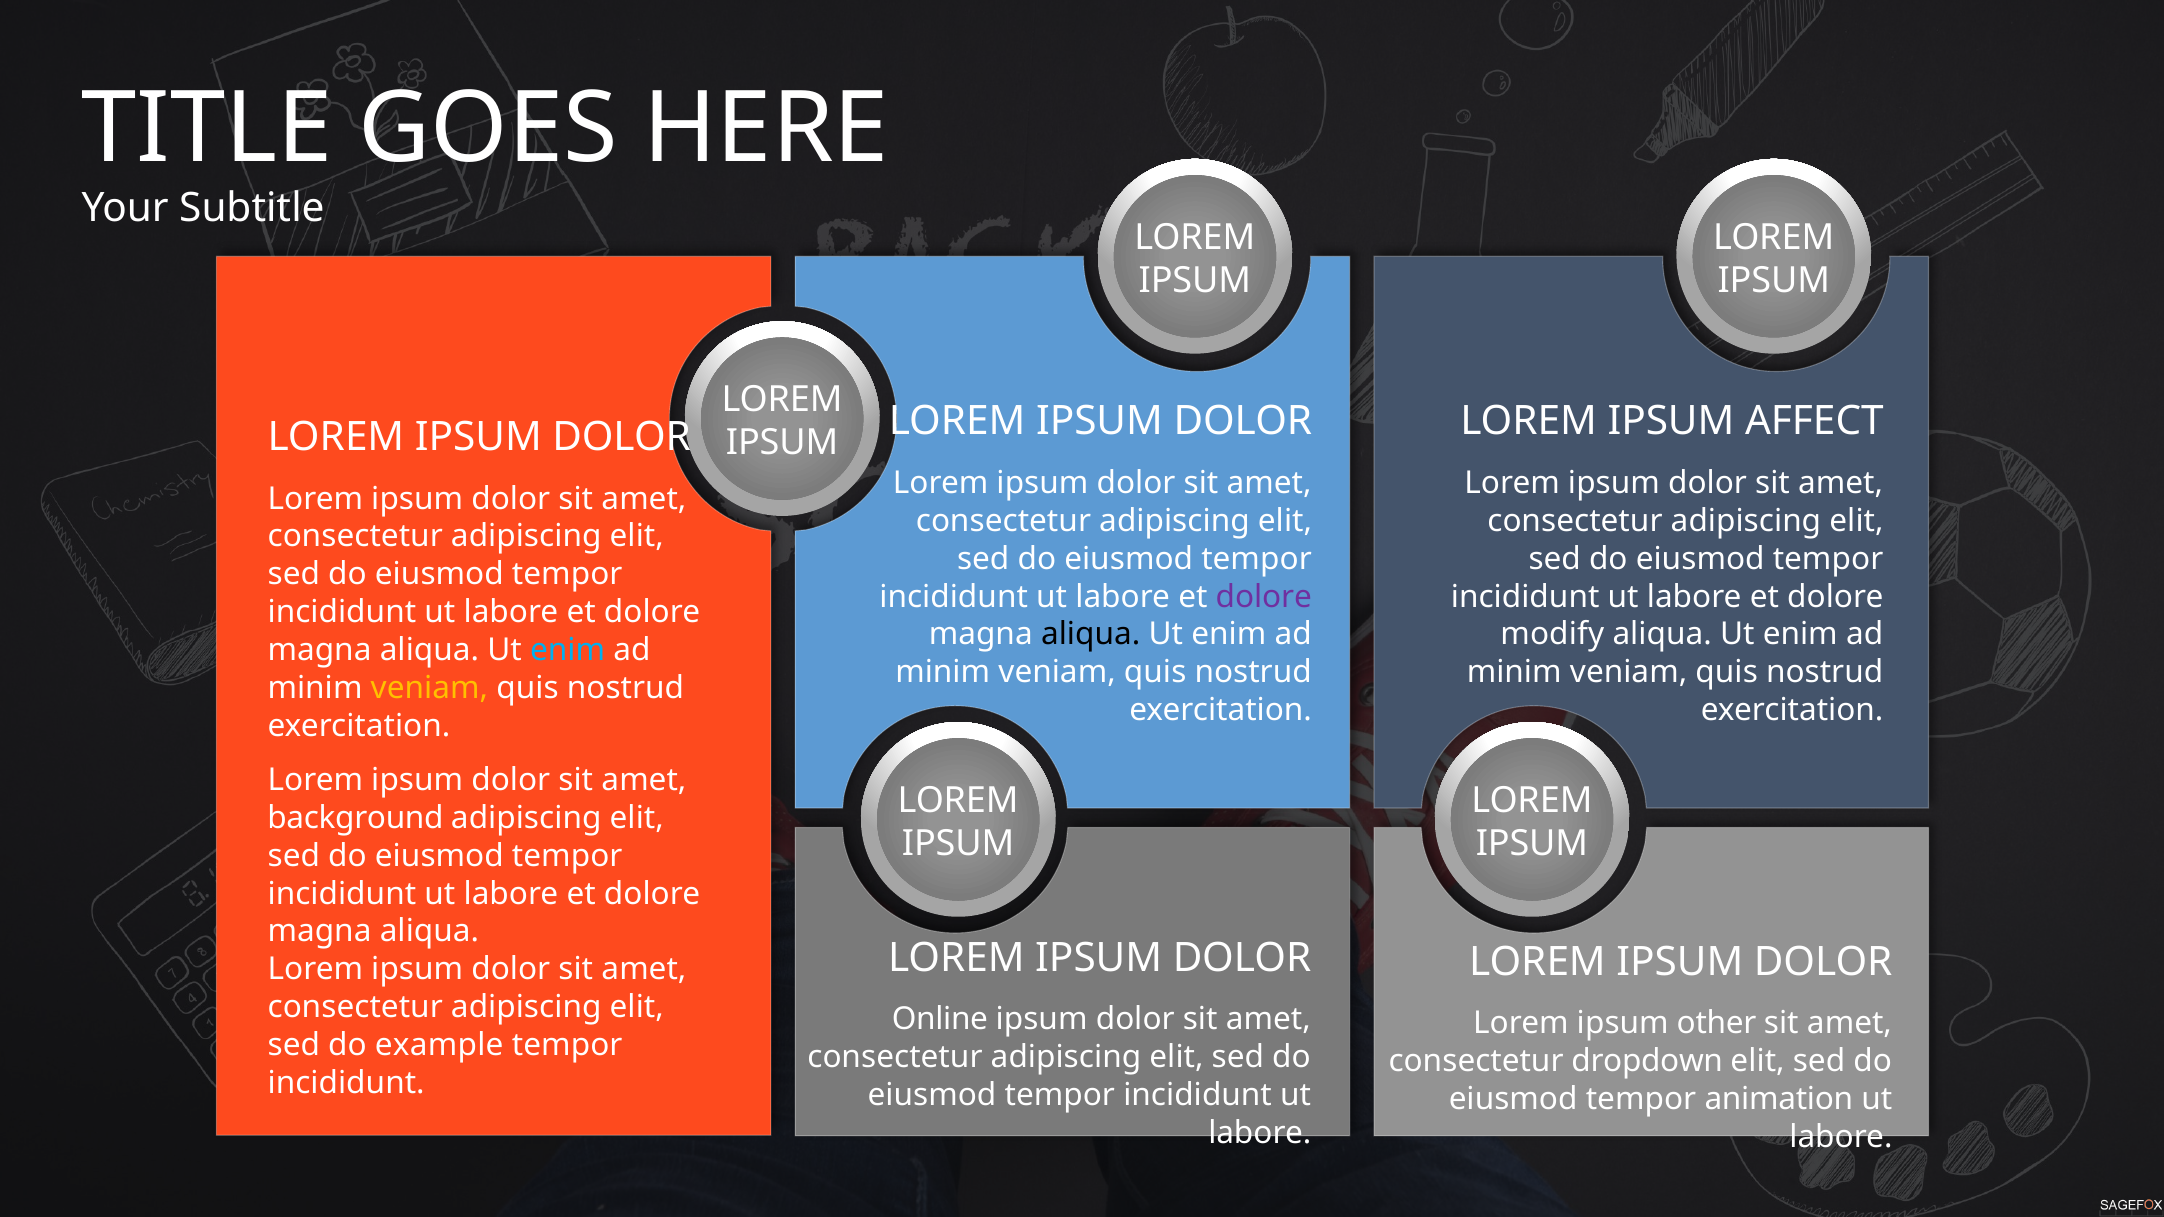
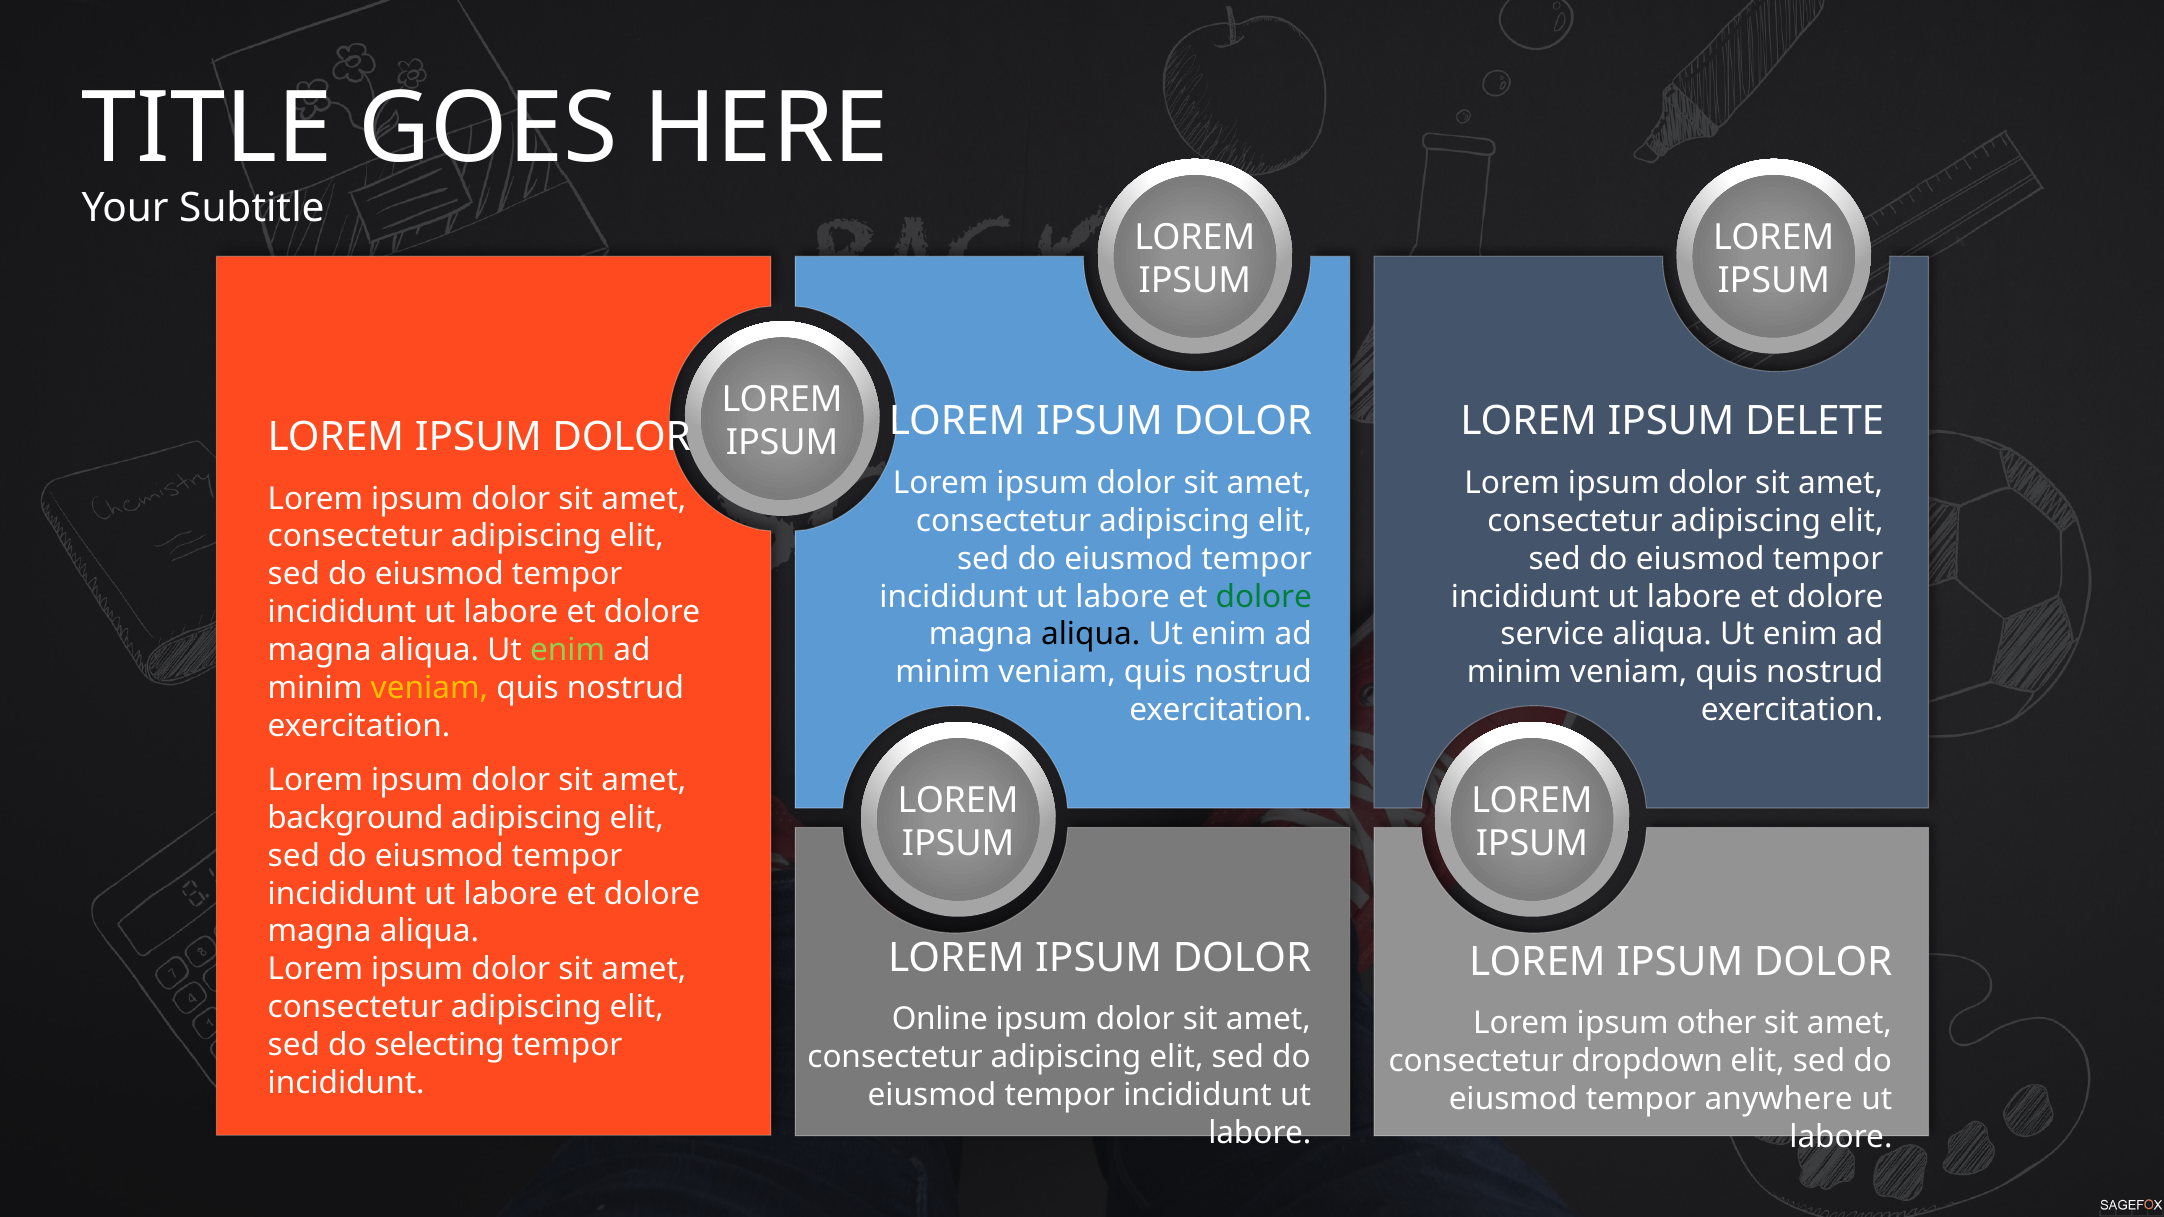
AFFECT: AFFECT -> DELETE (1815, 422)
dolore colour: purple -> green (1264, 597)
modify: modify -> service (1552, 635)
enim colour: light blue -> light green (568, 650)
example: example -> selecting (439, 1045)
animation: animation -> anywhere (1779, 1099)
